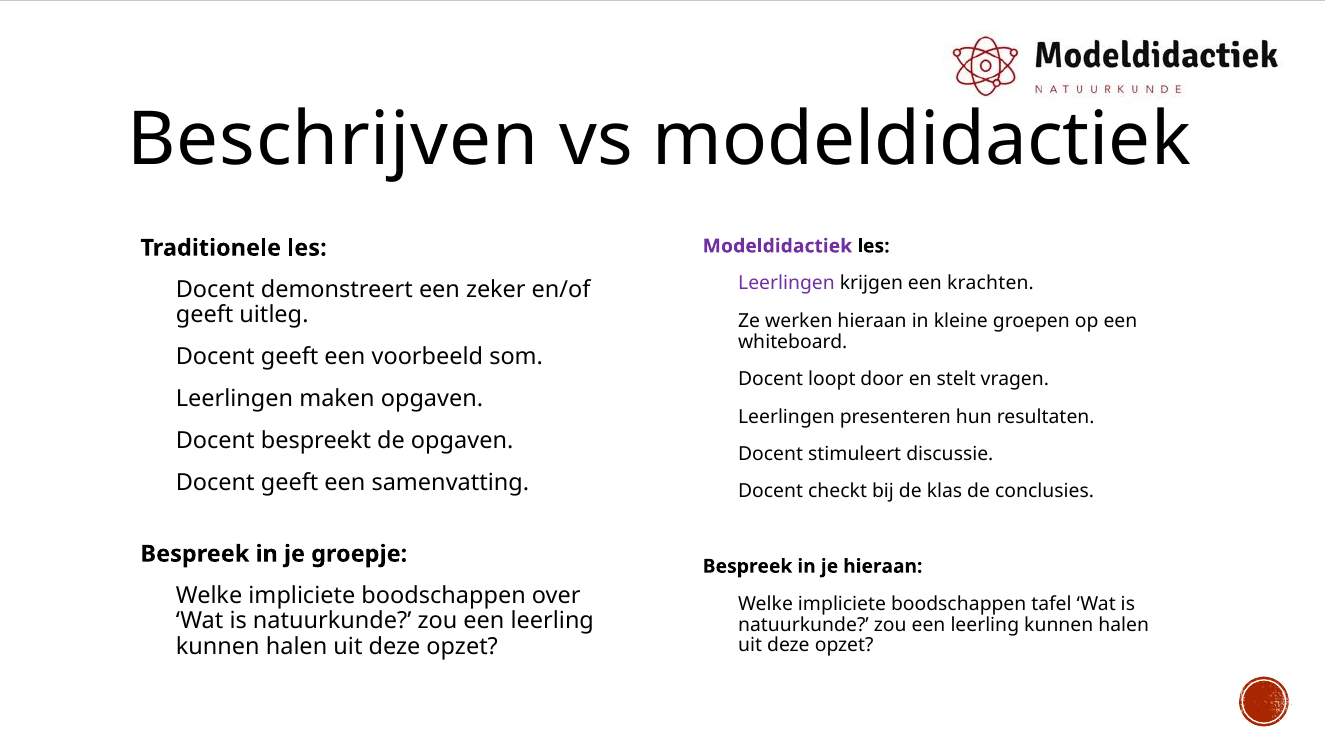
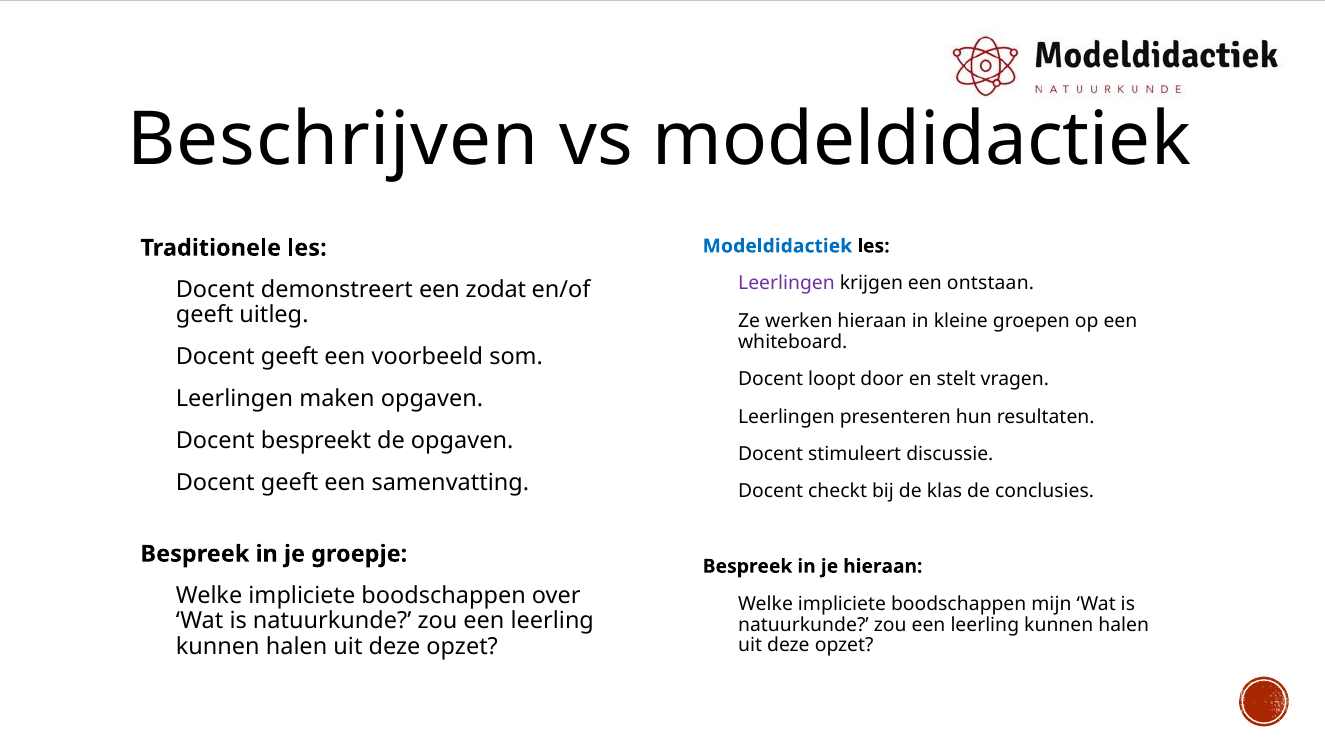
Modeldidactiek colour: purple -> blue (777, 246)
krachten: krachten -> ontstaan (990, 284)
zeker: zeker -> zodat (496, 290)
tafel: tafel -> mijn (1051, 604)
